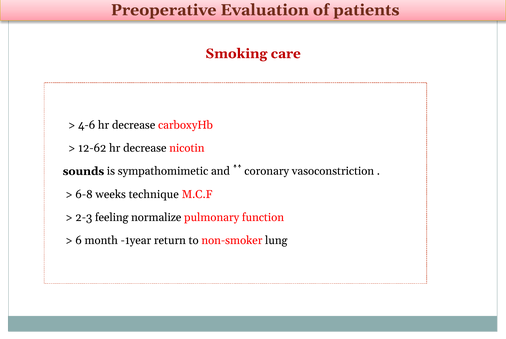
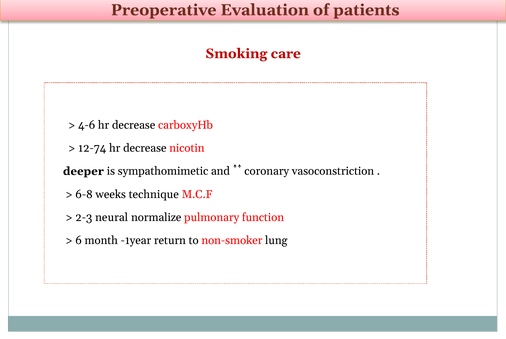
12-62: 12-62 -> 12-74 (92, 148)
sounds: sounds -> deeper (83, 171)
feeling: feeling -> neural (112, 217)
